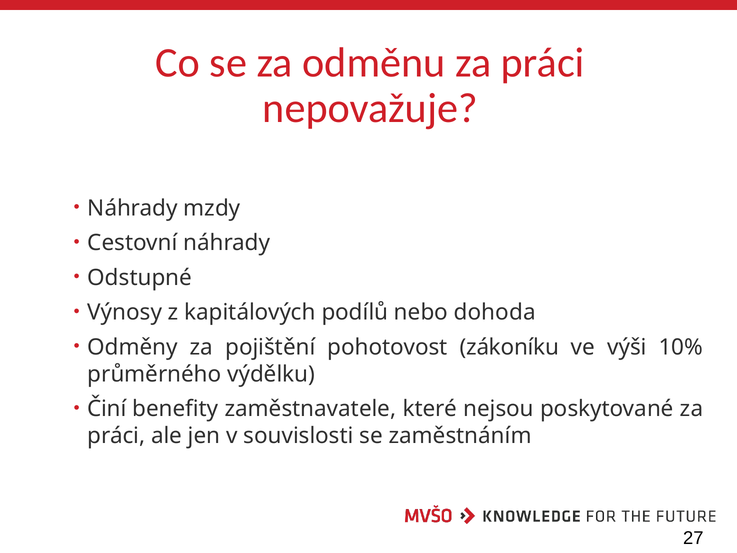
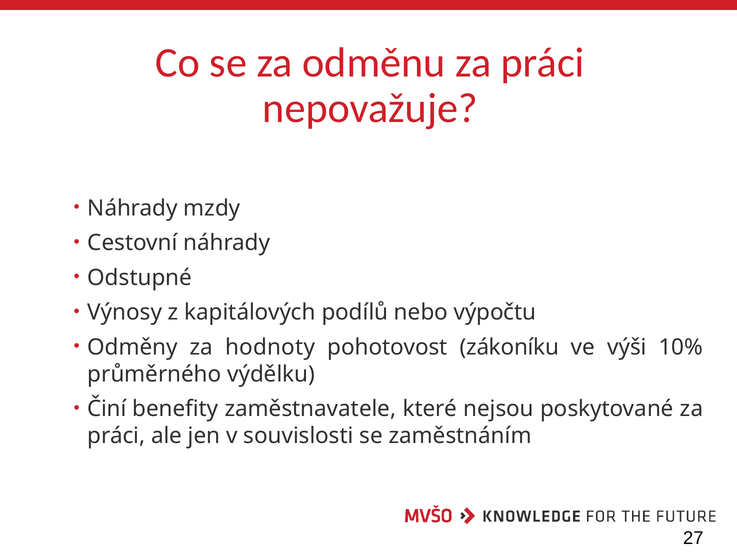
dohoda: dohoda -> výpočtu (495, 312)
pojištění: pojištění -> hodnoty (270, 347)
